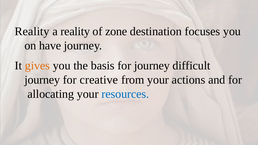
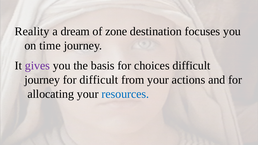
a reality: reality -> dream (75, 31)
have: have -> time (50, 46)
gives colour: orange -> purple (37, 66)
for journey: journey -> choices (152, 66)
for creative: creative -> difficult (99, 80)
